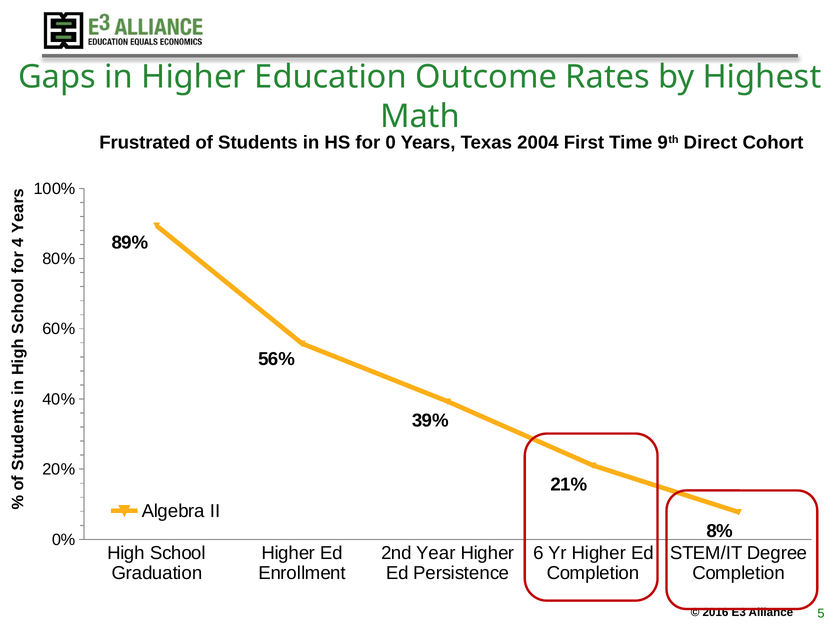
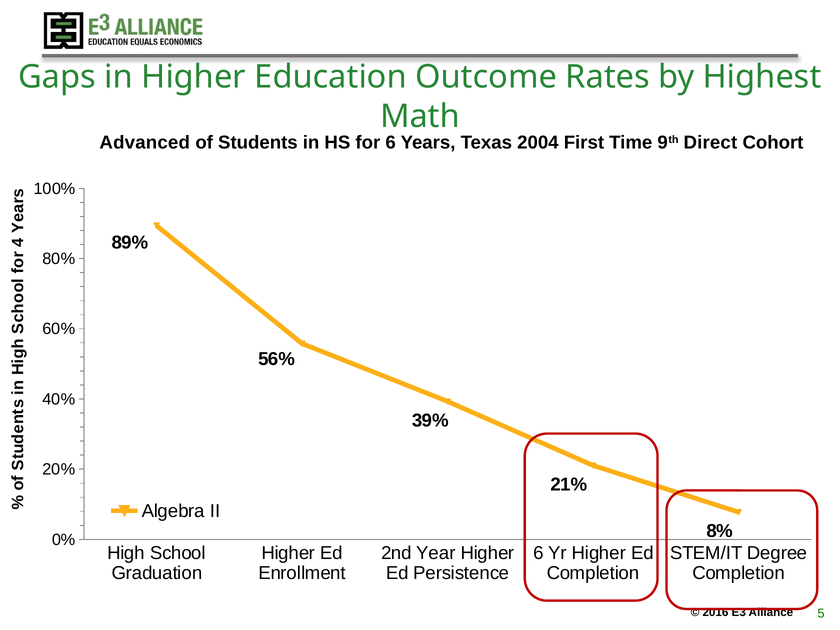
Frustrated: Frustrated -> Advanced (145, 143)
for 0: 0 -> 6 (391, 143)
